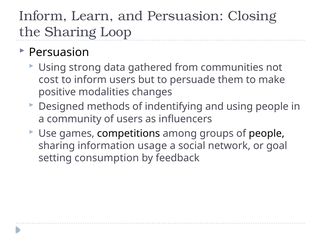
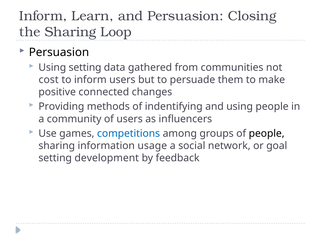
Using strong: strong -> setting (85, 67)
modalities: modalities -> connected (104, 92)
Designed: Designed -> Providing (61, 106)
competitions colour: black -> blue (129, 133)
consumption: consumption -> development (107, 158)
